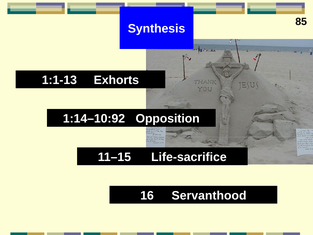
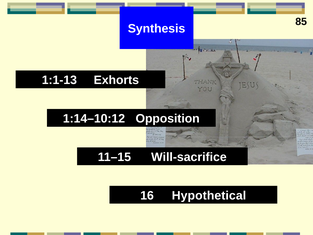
1:14–10:92: 1:14–10:92 -> 1:14–10:12 (94, 119)
Life-sacrifice: Life-sacrifice -> Will-sacrifice (189, 157)
Servanthood: Servanthood -> Hypothetical (209, 195)
